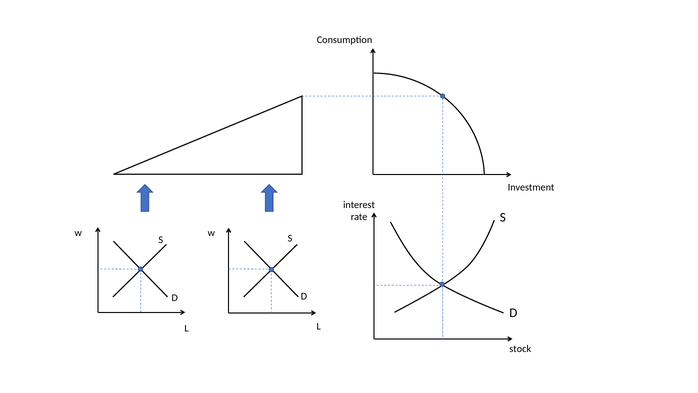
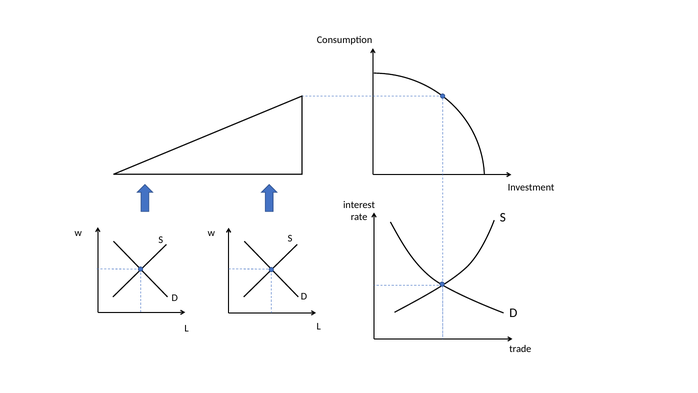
stock: stock -> trade (520, 349)
